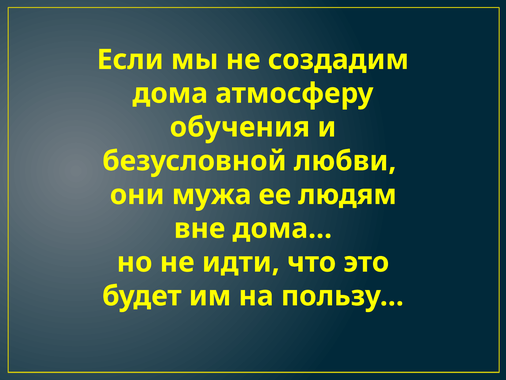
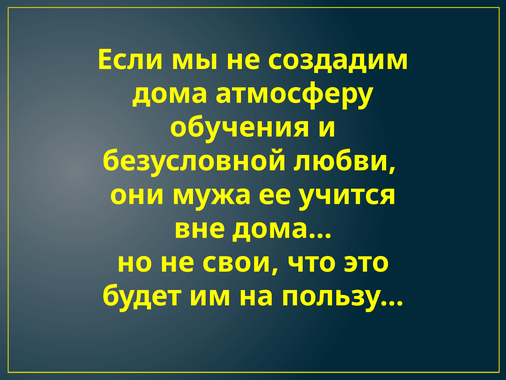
людям: людям -> учится (347, 195)
идти: идти -> свои (241, 262)
